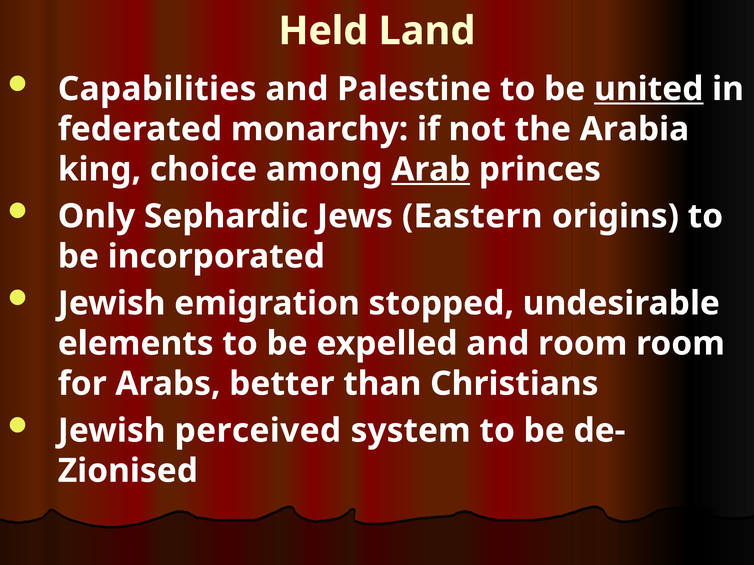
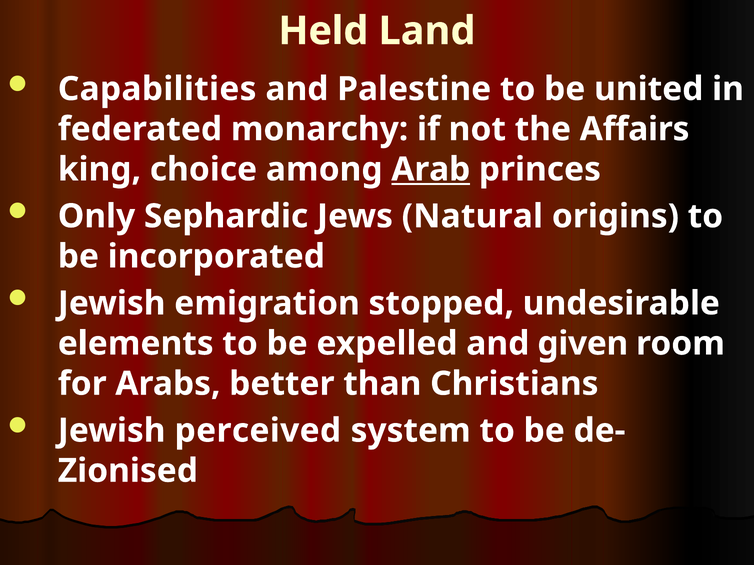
united underline: present -> none (649, 89)
Arabia: Arabia -> Affairs (635, 129)
Eastern: Eastern -> Natural (472, 216)
and room: room -> given (583, 344)
